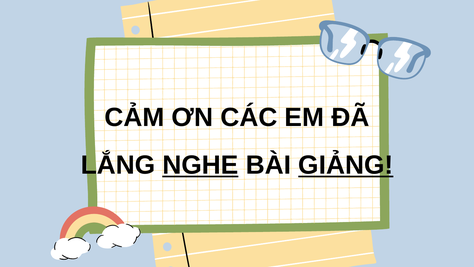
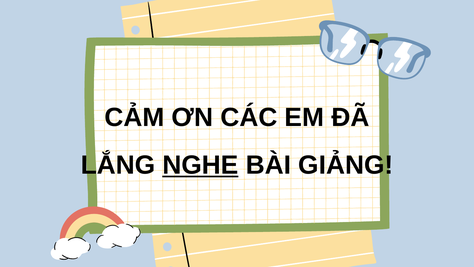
GIẢNG underline: present -> none (346, 165)
